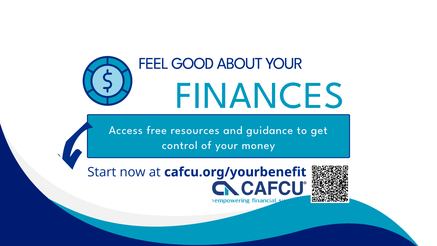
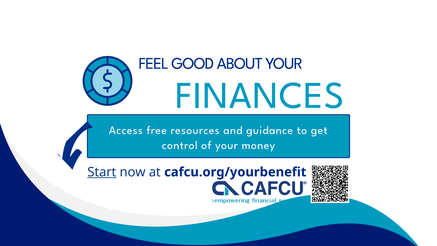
Start underline: none -> present (102, 172)
